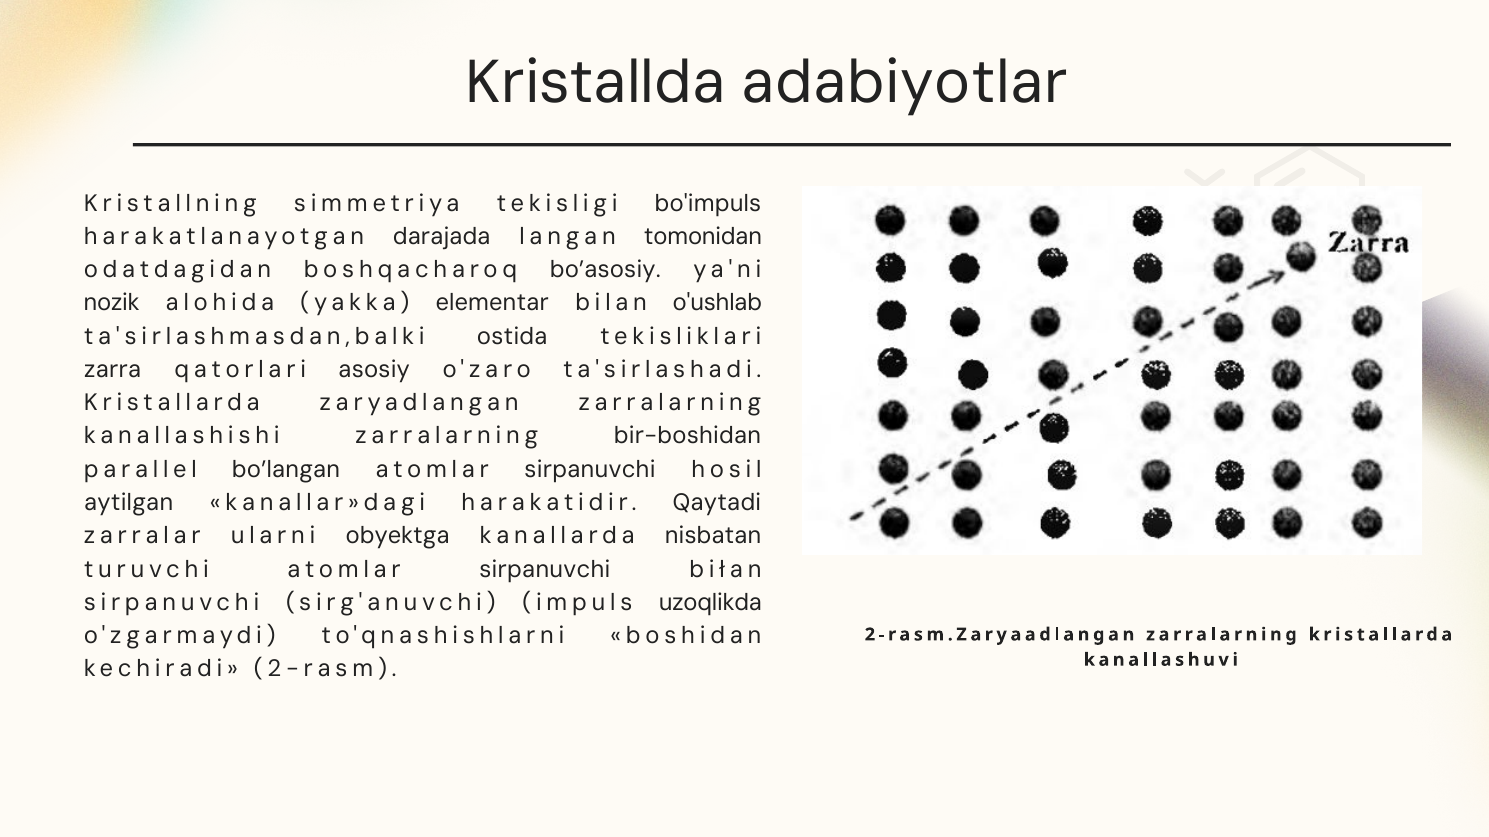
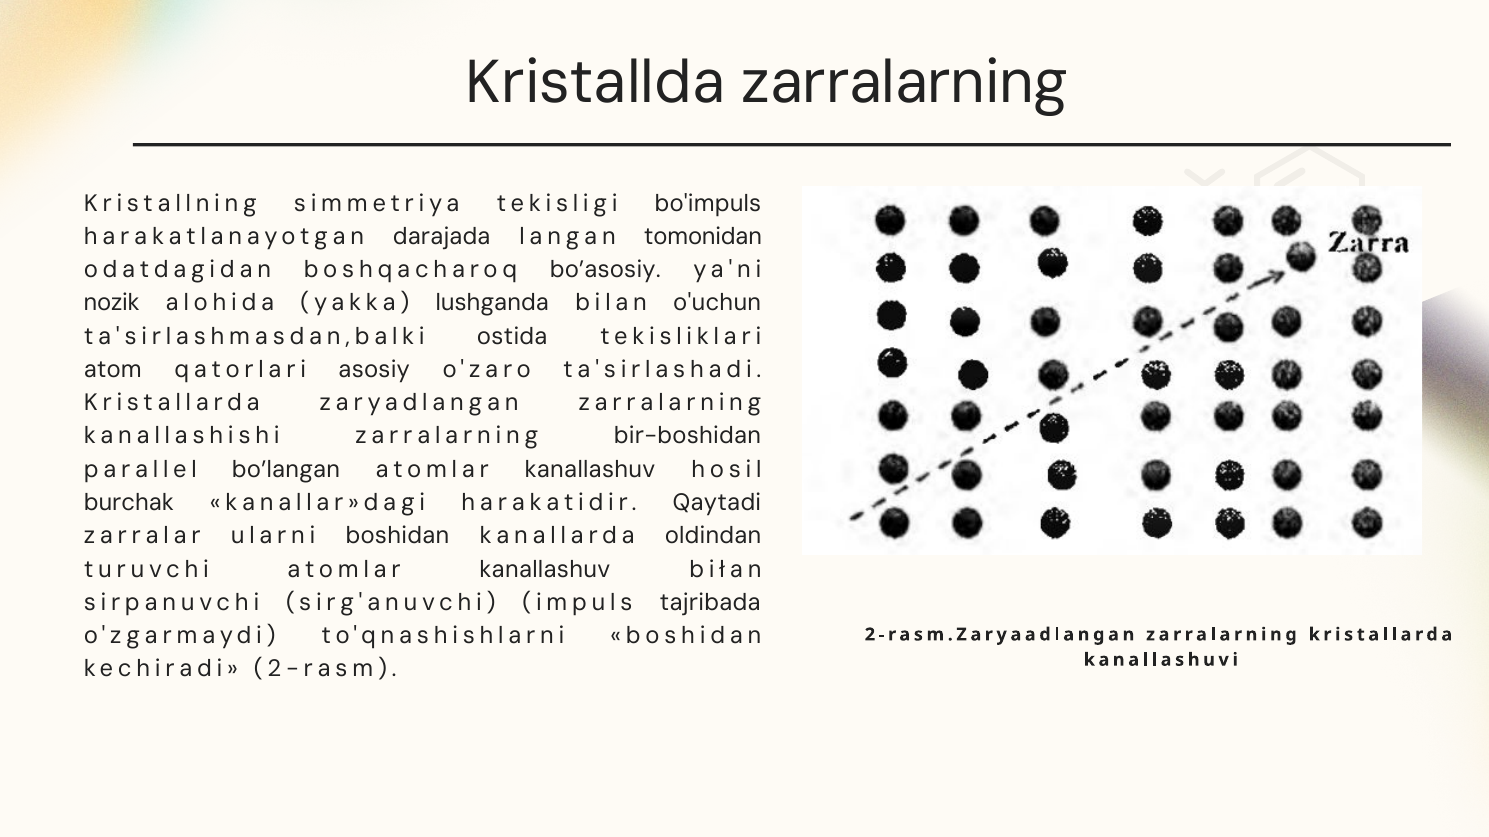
Kristallda adabiyotlar: adabiyotlar -> zarralarning (905, 83)
elementar: elementar -> lushganda (492, 303)
o'ushlab: o'ushlab -> o'uchun (717, 303)
zarra: zarra -> atom (113, 370)
sirpanuvchi: sirpanuvchi -> kanallashuv (590, 470)
aytilgan: aytilgan -> burchak (129, 503)
ularni obyektga: obyektga -> boshidan (397, 536)
nisbatan: nisbatan -> oldindan (713, 536)
turuvchi atomlar sirpanuvchi: sirpanuvchi -> kanallashuv (545, 570)
uzoqlikda: uzoqlikda -> tajribada (710, 603)
